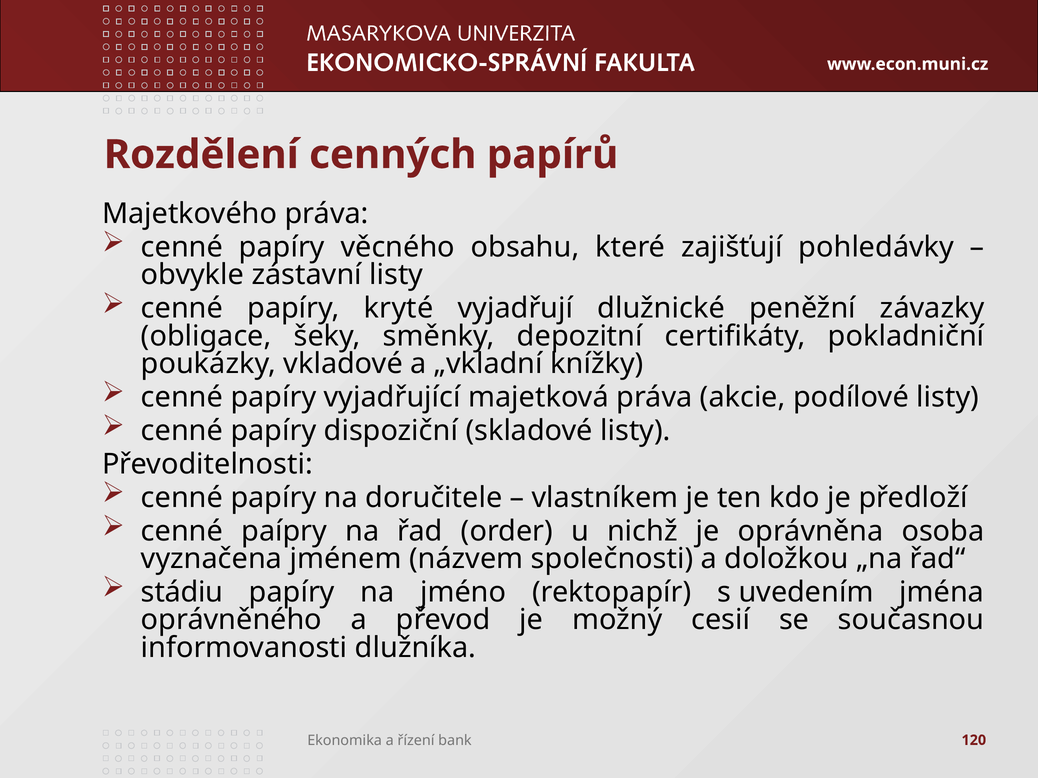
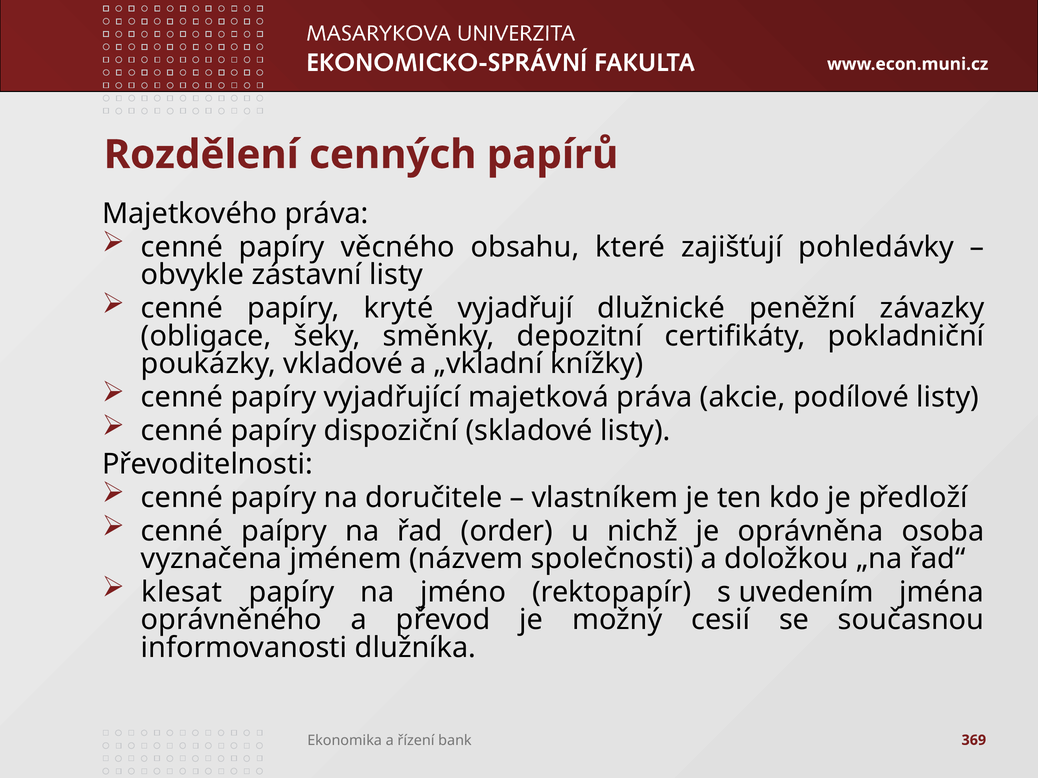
stádiu: stádiu -> klesat (182, 593)
120: 120 -> 369 (974, 741)
